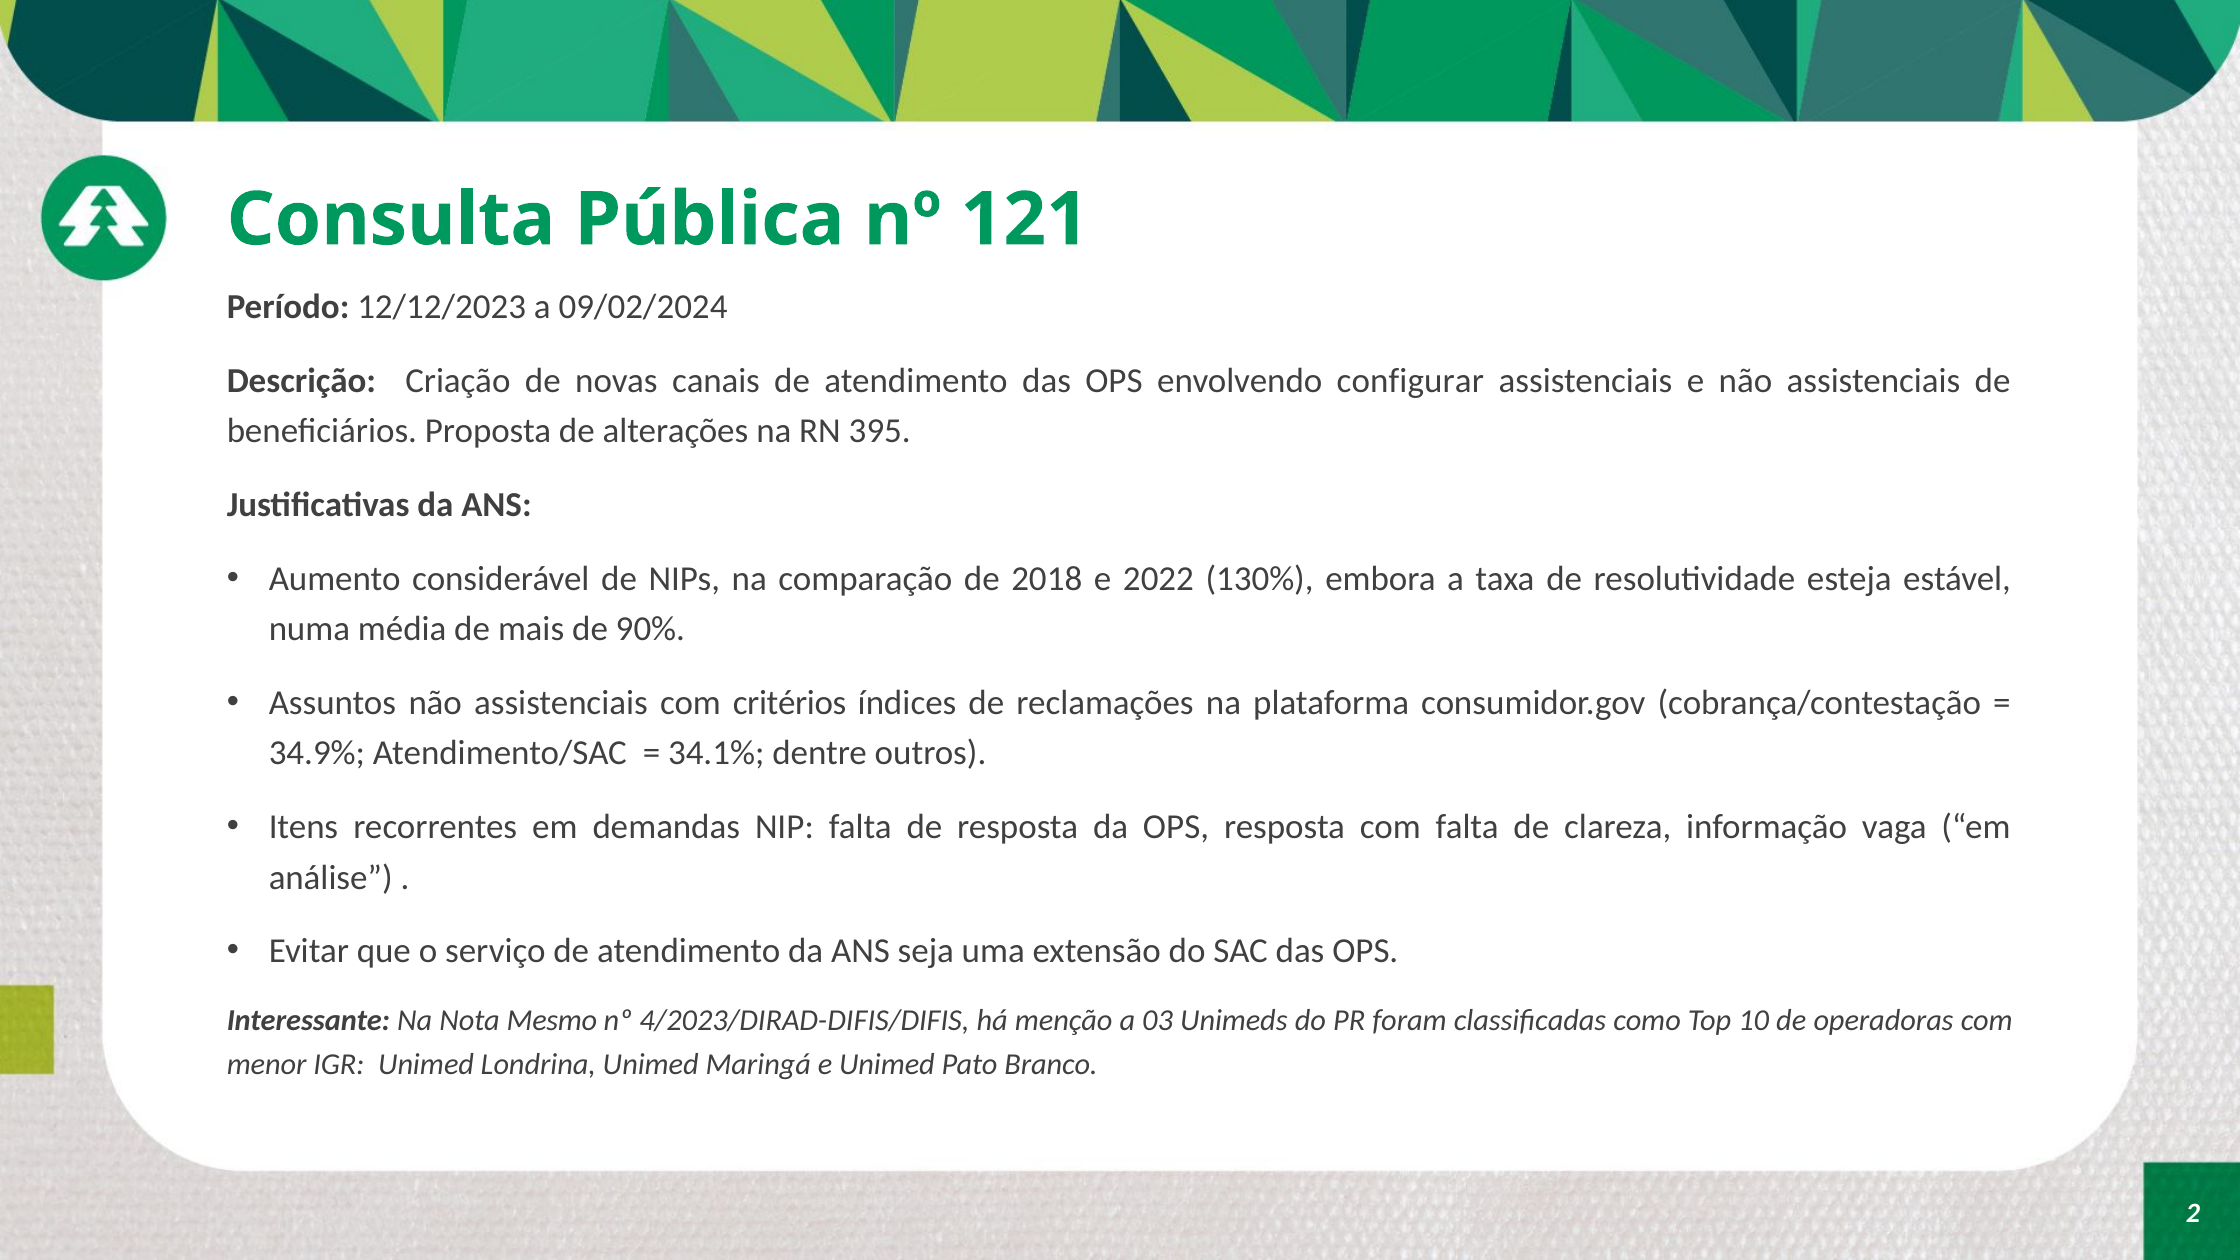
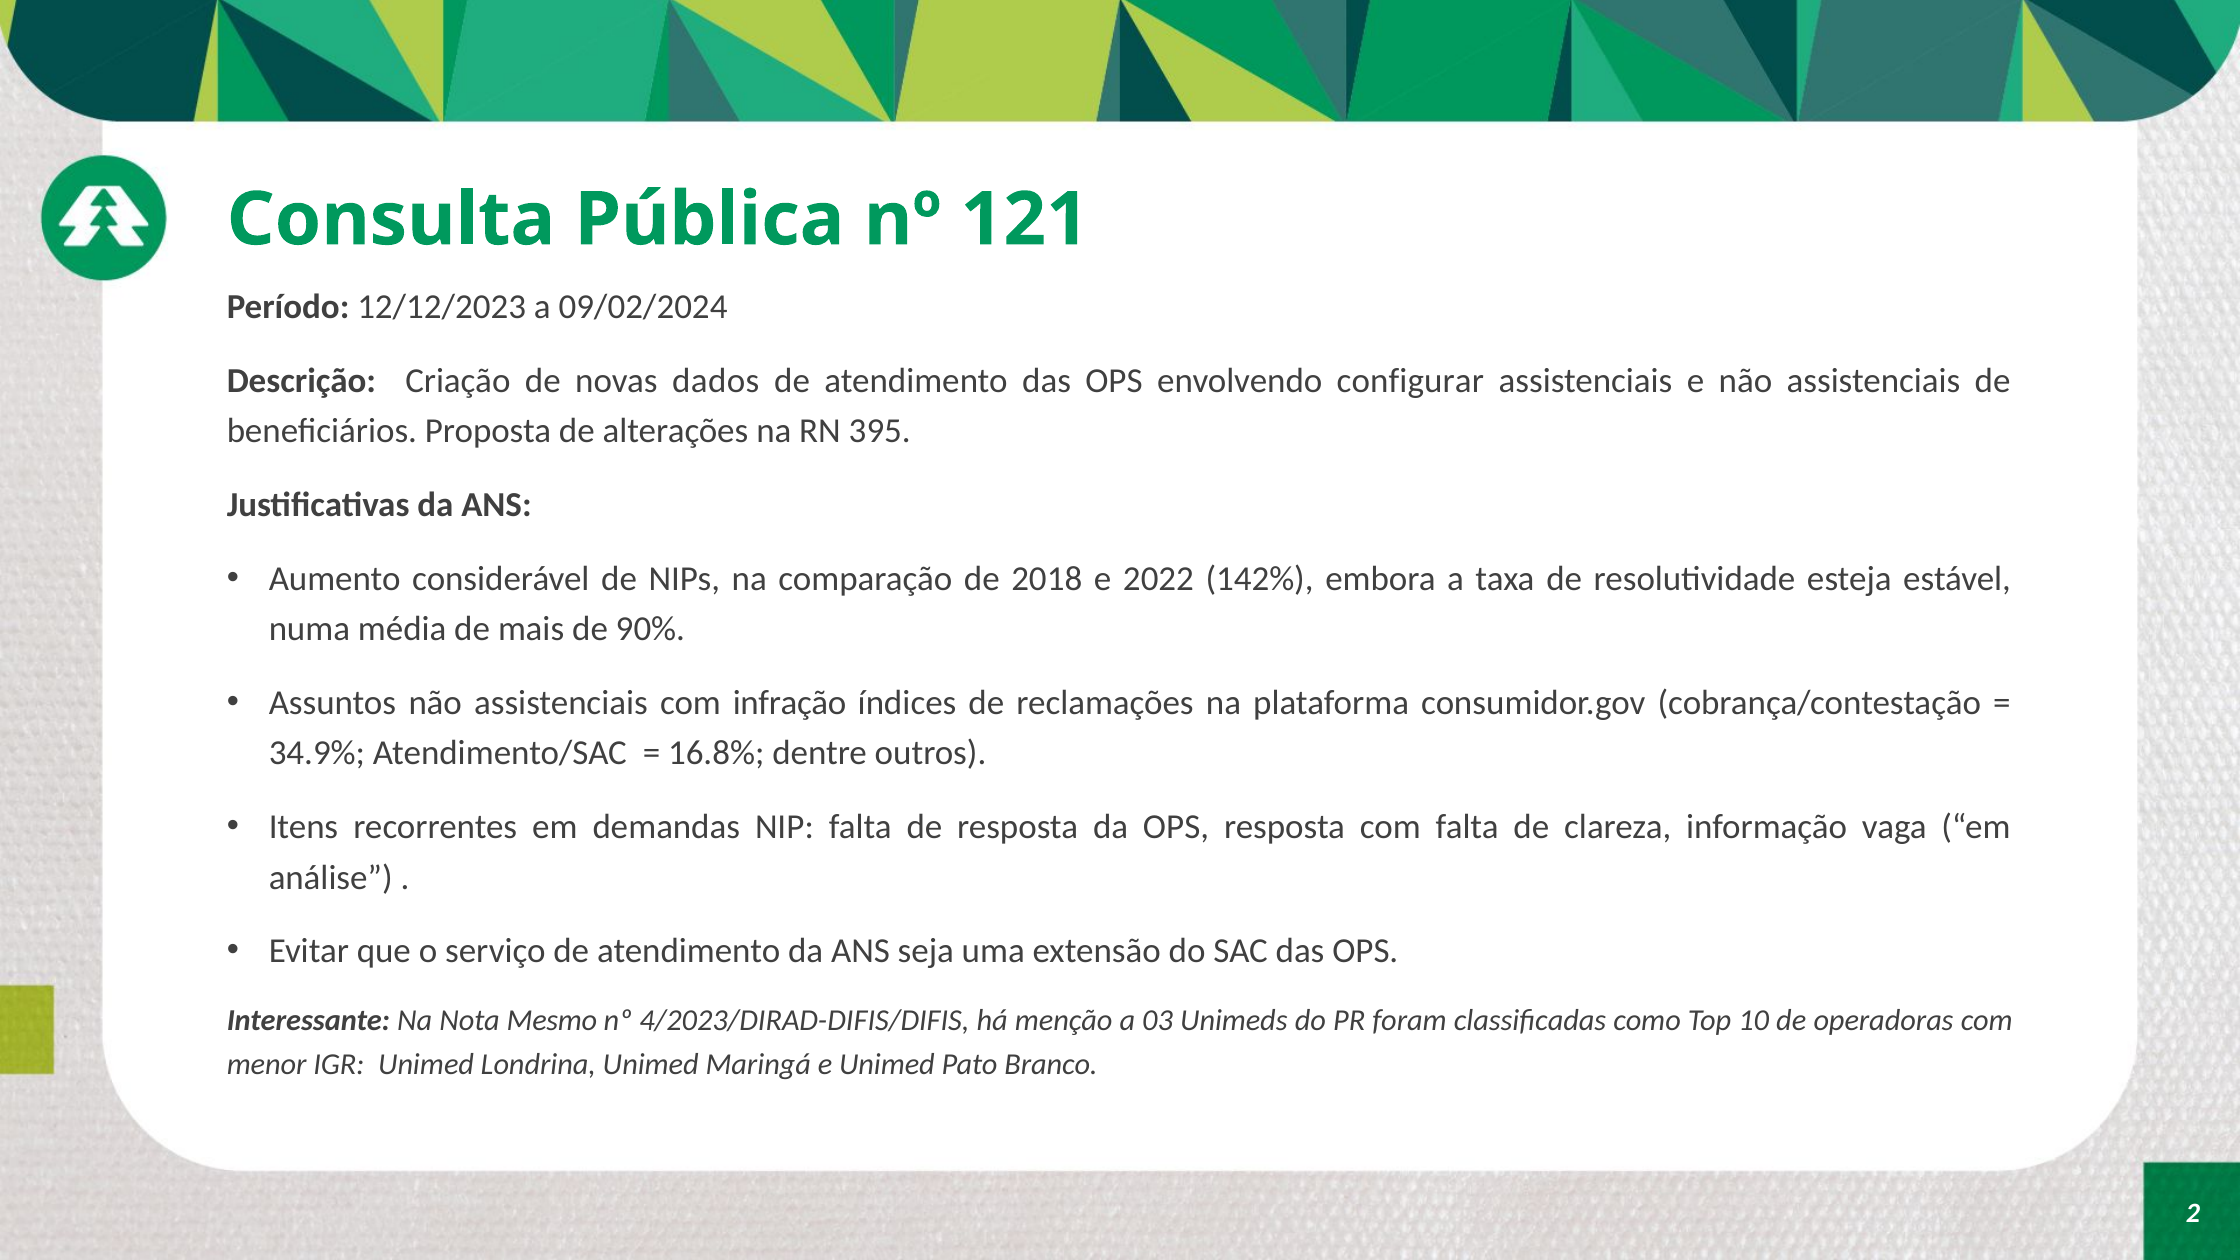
canais: canais -> dados (716, 381)
130%: 130% -> 142% (1260, 579)
critérios: critérios -> infração (790, 703)
34.1%: 34.1% -> 16.8% (716, 753)
